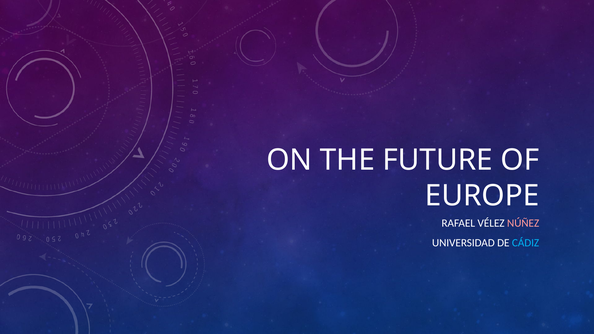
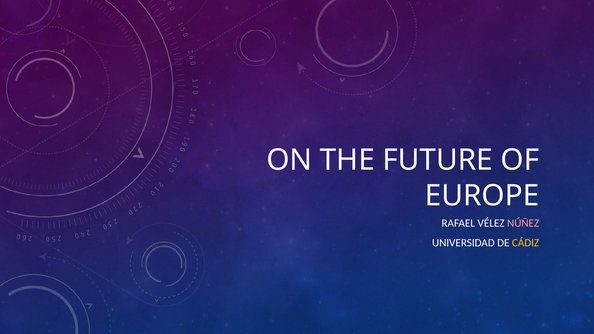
CÁDIZ colour: light blue -> yellow (526, 243)
